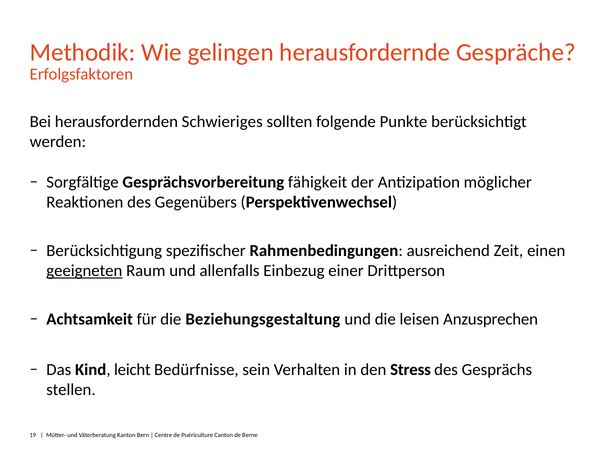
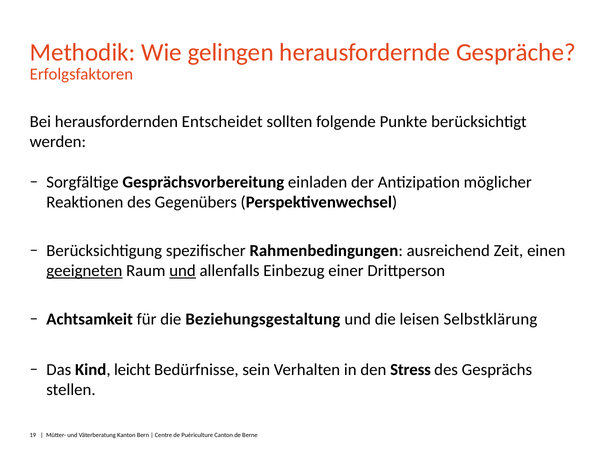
Schwieriges: Schwieriges -> Entscheidet (222, 122)
fähigkeit: fähigkeit -> einladen (318, 182)
und underline: none -> present (183, 271)
Anzusprechen: Anzusprechen -> Selbstklärung (490, 319)
